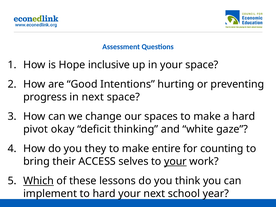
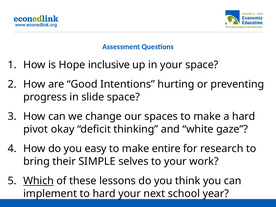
in next: next -> slide (93, 97)
they: they -> easy (96, 149)
counting: counting -> research (222, 149)
ACCESS: ACCESS -> SIMPLE (97, 161)
your underline: present -> none (175, 161)
